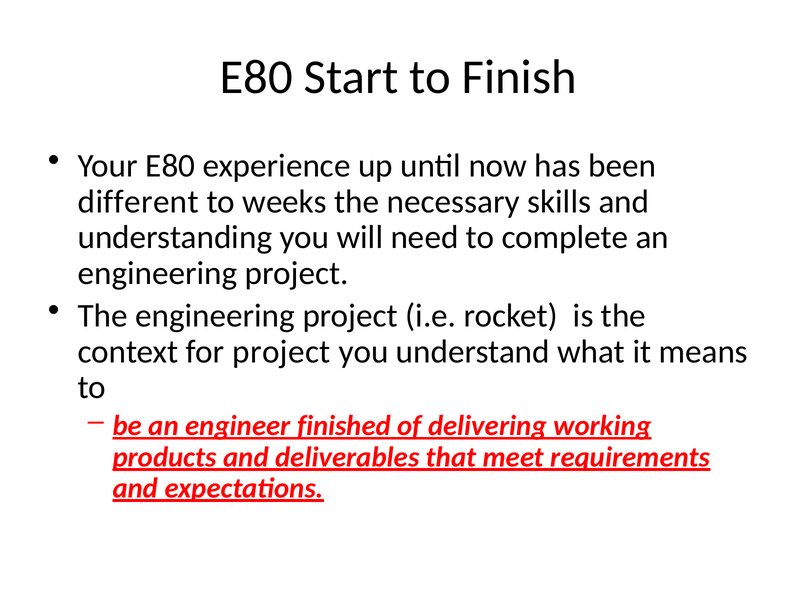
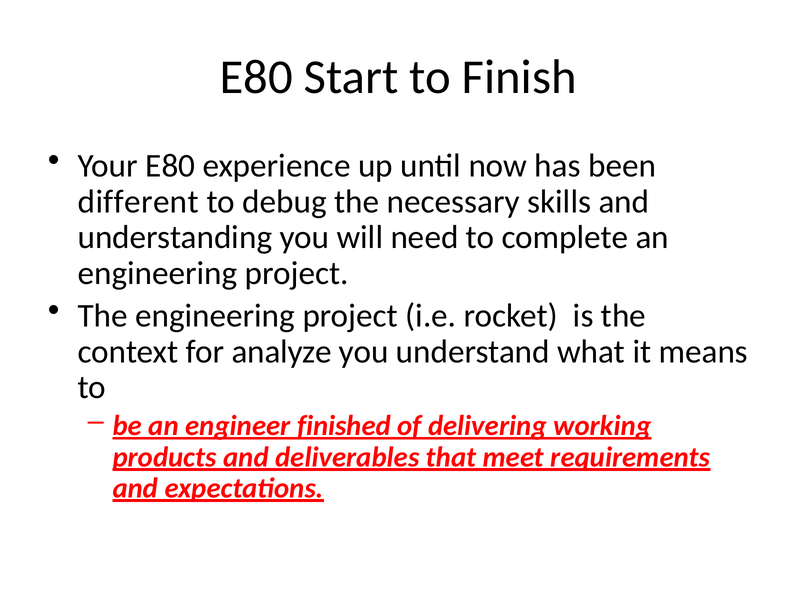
weeks: weeks -> debug (285, 202)
for project: project -> analyze (282, 351)
